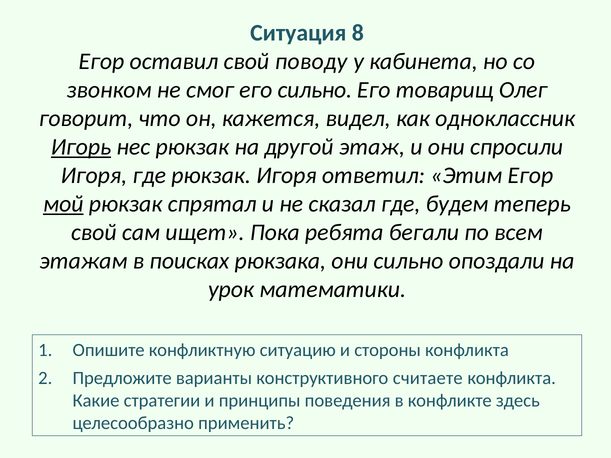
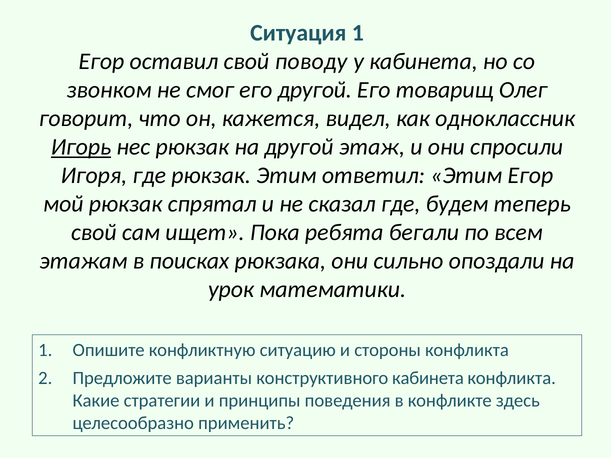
Ситуация 8: 8 -> 1 (358, 33)
его сильно: сильно -> другой (315, 90)
рюкзак Игоря: Игоря -> Этим (286, 175)
мой underline: present -> none (63, 204)
конструктивного считаете: считаете -> кабинета (428, 378)
